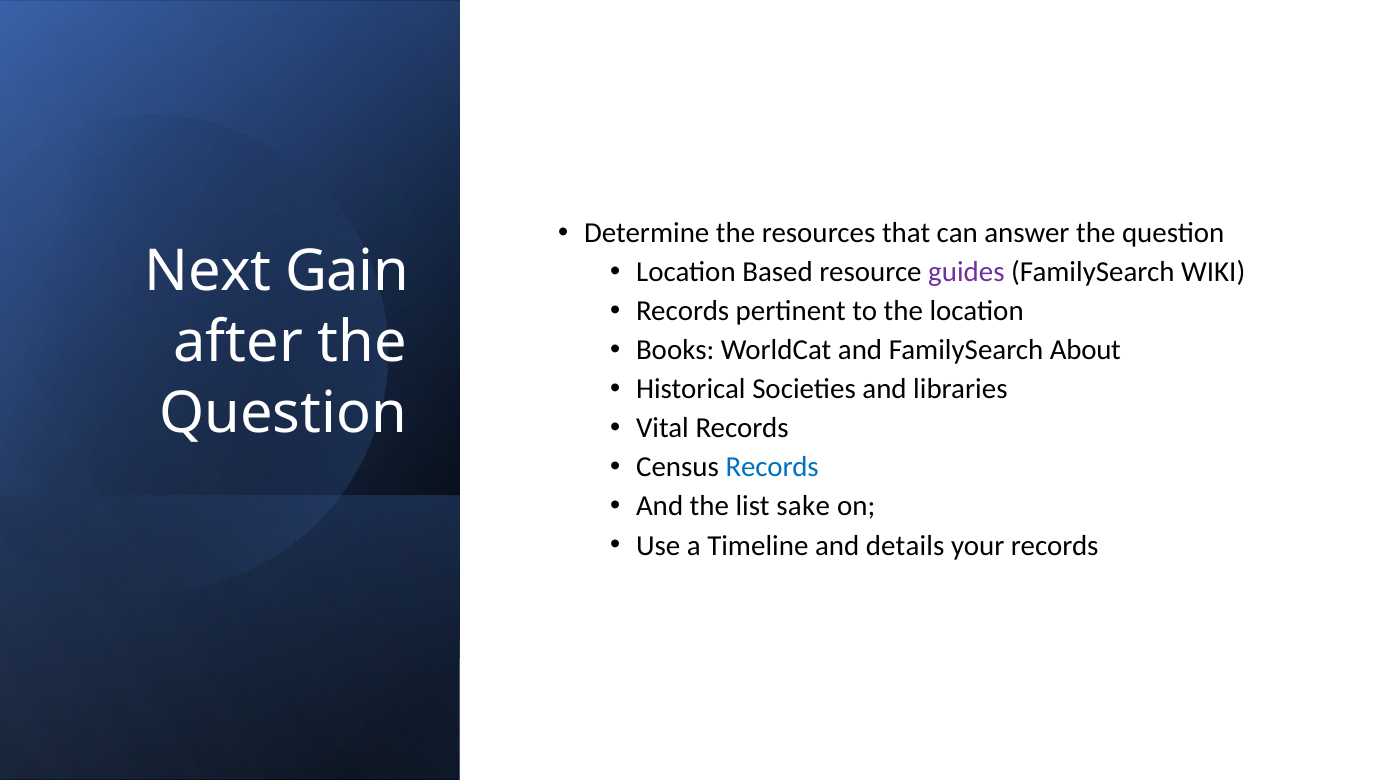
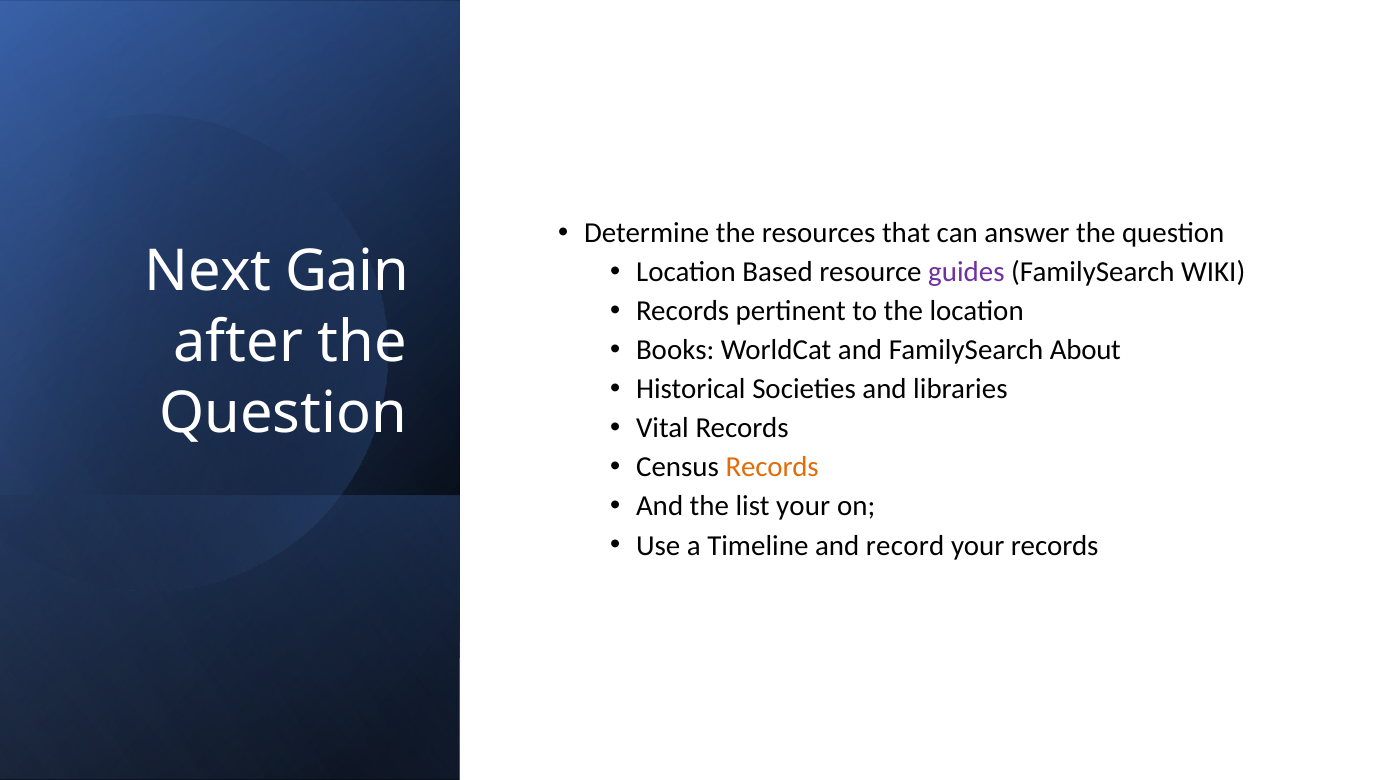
Records colour: blue -> orange (772, 468)
list sake: sake -> your (803, 507)
details: details -> record (905, 546)
